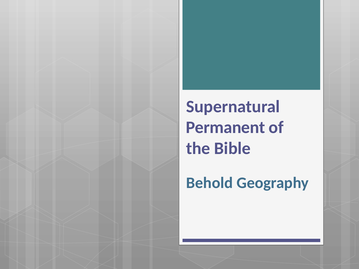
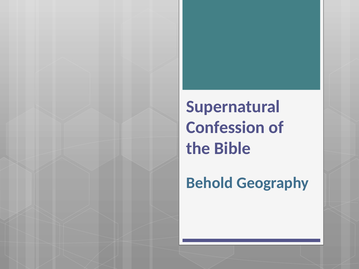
Permanent: Permanent -> Confession (225, 128)
